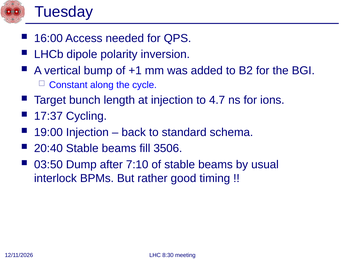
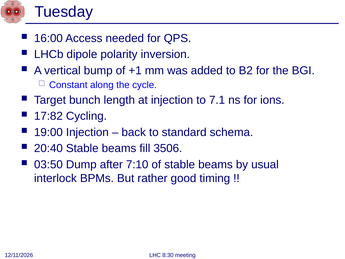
4.7: 4.7 -> 7.1 (217, 100)
17:37: 17:37 -> 17:82 (48, 116)
